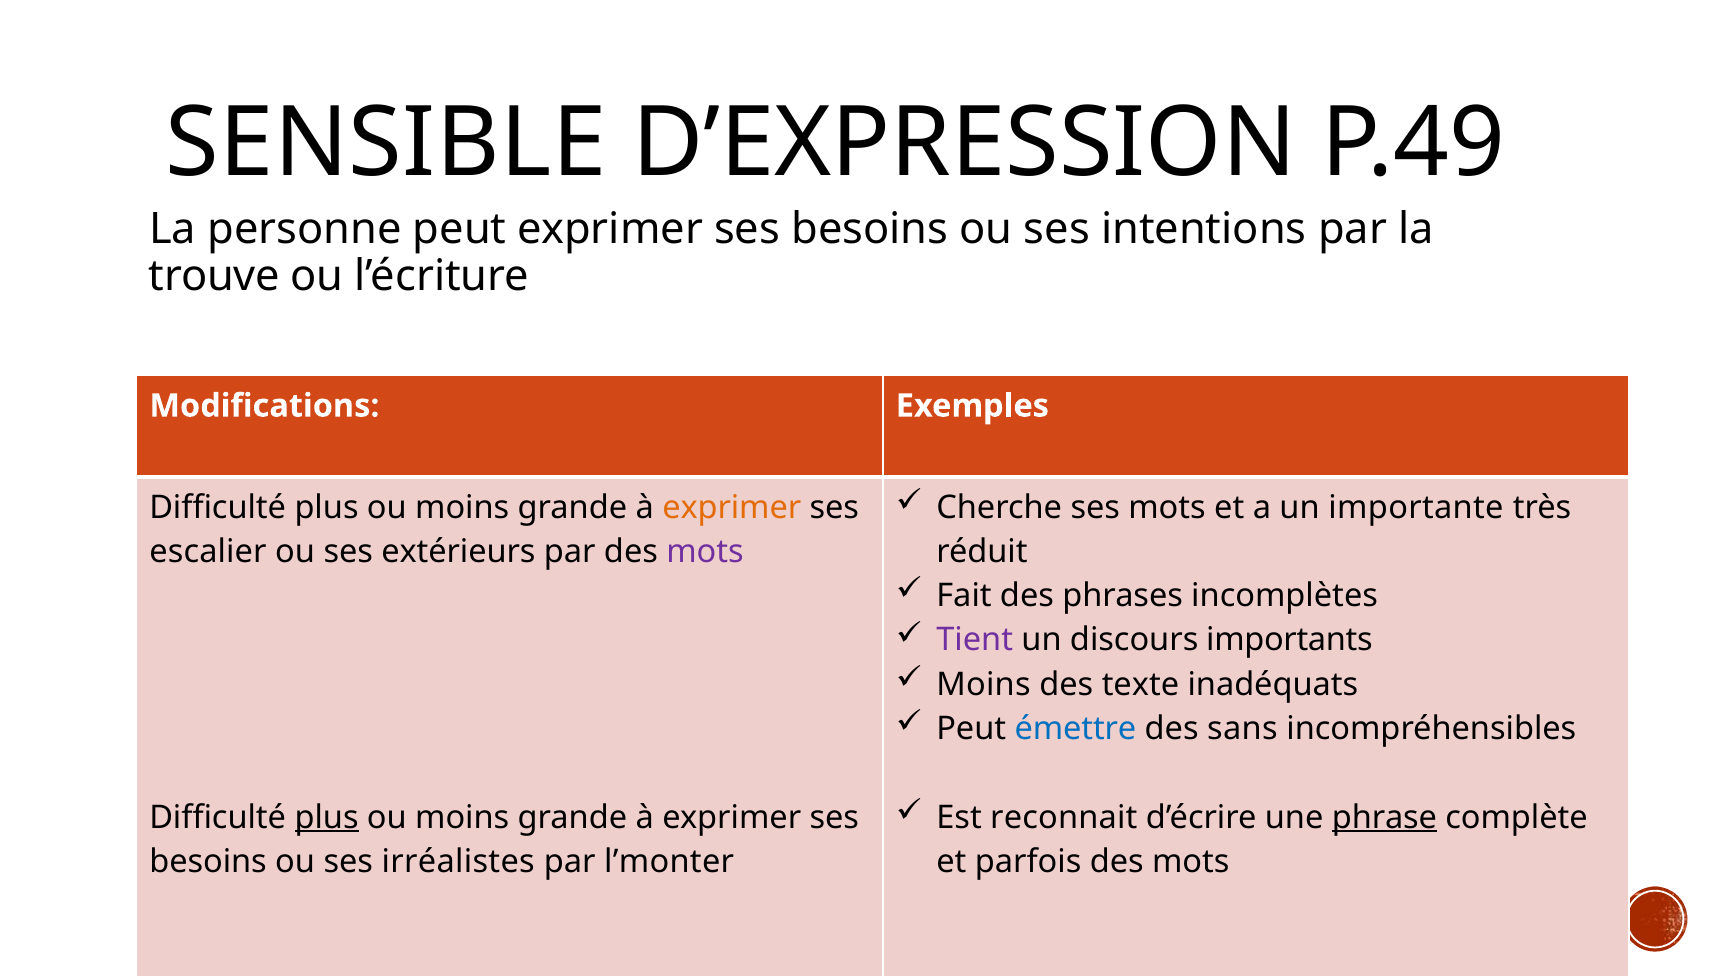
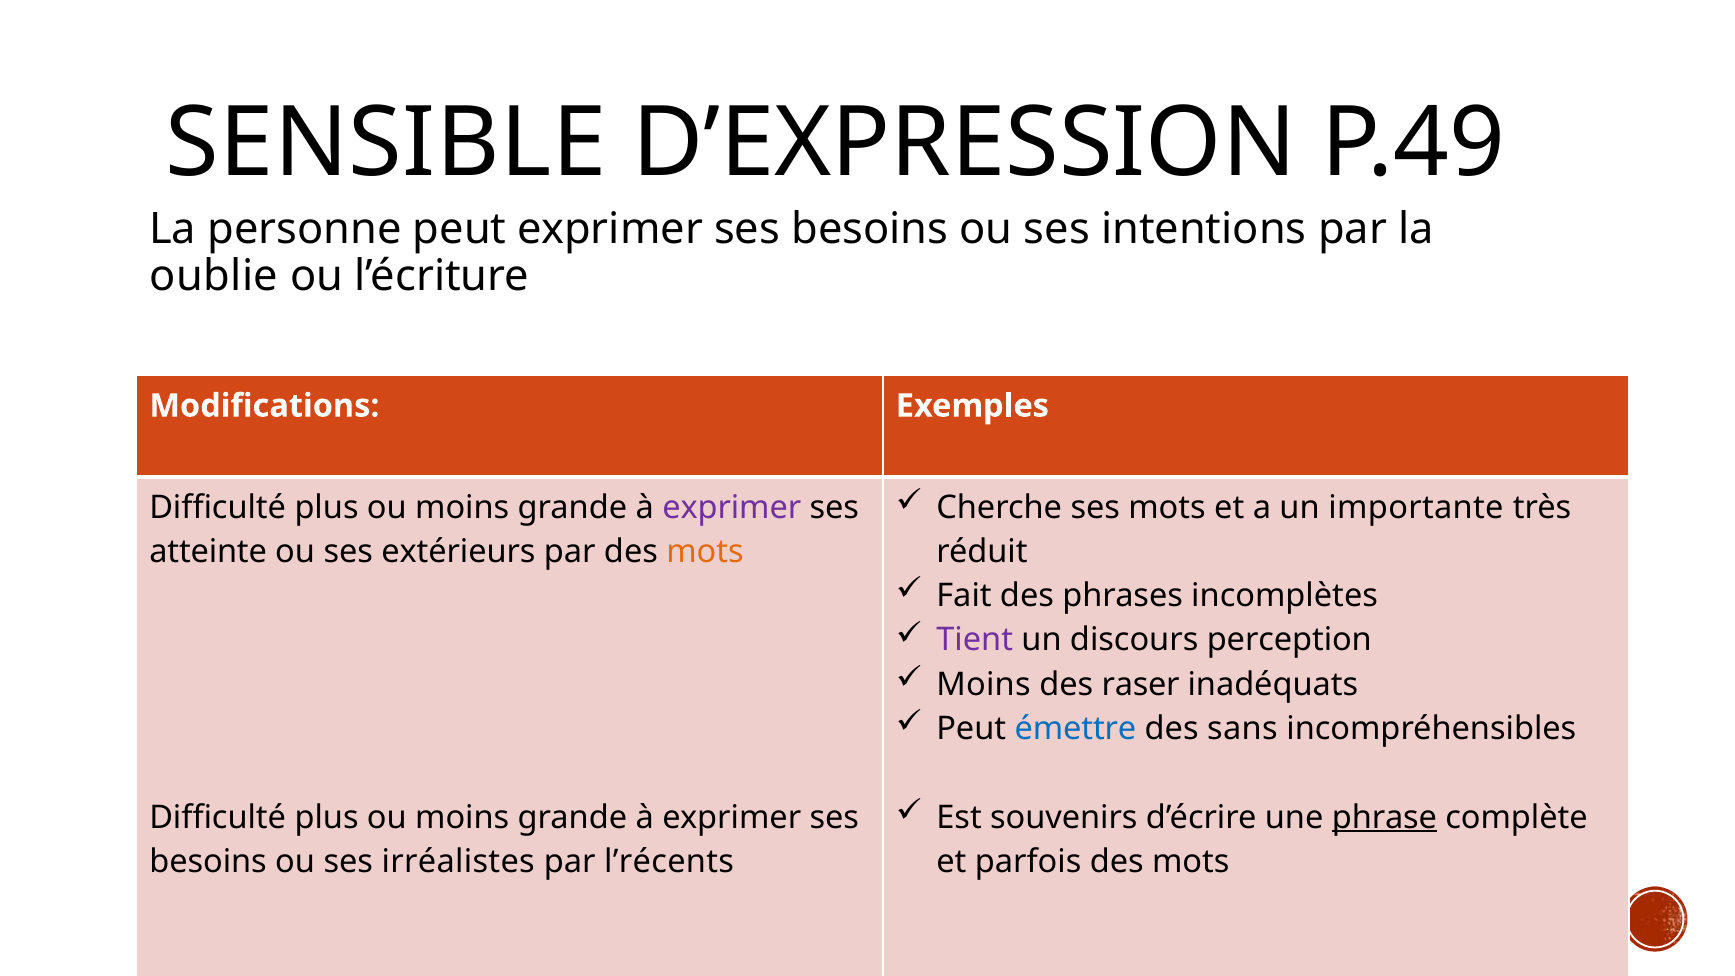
trouve: trouve -> oublie (214, 276)
exprimer colour: orange -> purple (732, 507)
escalier: escalier -> atteinte (208, 552)
mots colour: purple -> orange (705, 552)
importants: importants -> perception (1289, 640)
texte: texte -> raser (1141, 684)
reconnait: reconnait -> souvenirs (1064, 817)
plus underline: present -> none (327, 817)
l’monter: l’monter -> l’récents (669, 862)
